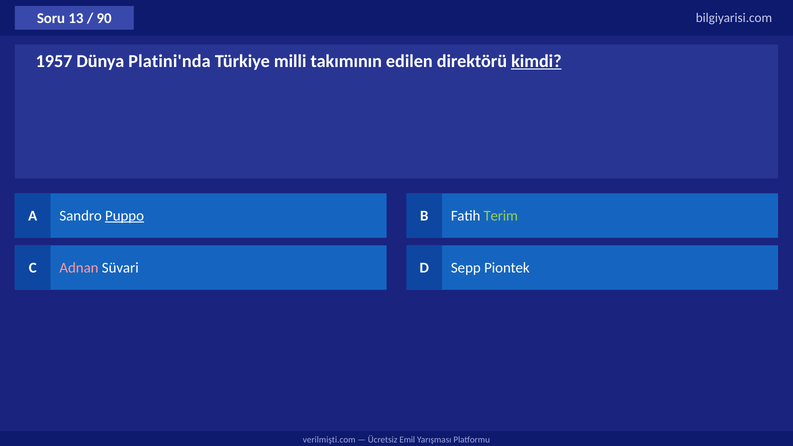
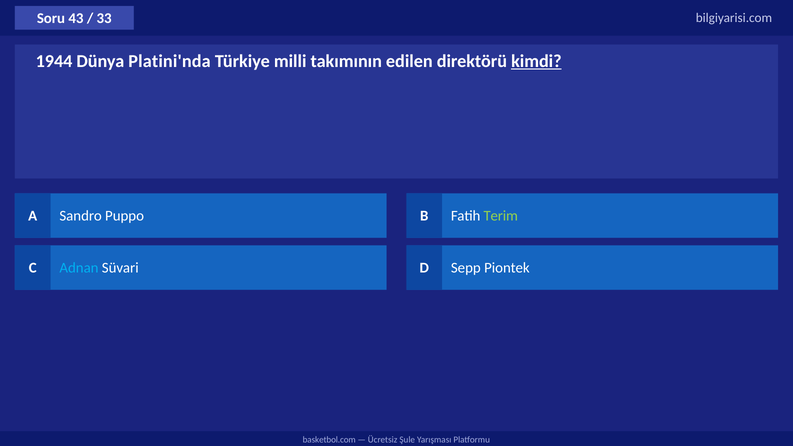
13: 13 -> 43 (76, 18)
90: 90 -> 33 (104, 18)
1957: 1957 -> 1944 (54, 61)
Puppo underline: present -> none (125, 216)
Adnan colour: pink -> light blue (79, 268)
verilmişti.com: verilmişti.com -> basketbol.com (329, 440)
Emil: Emil -> Şule (407, 440)
